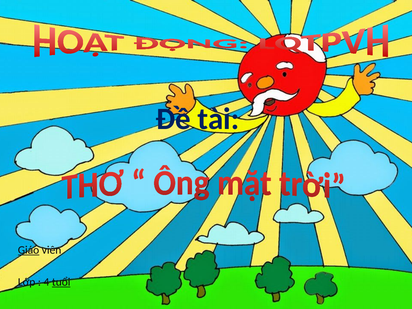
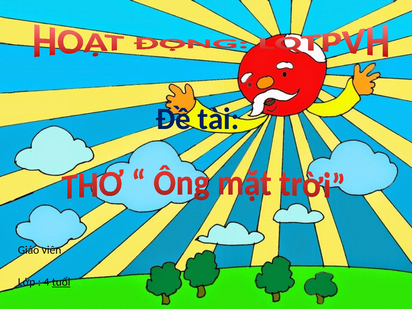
Giáo underline: present -> none (29, 250)
